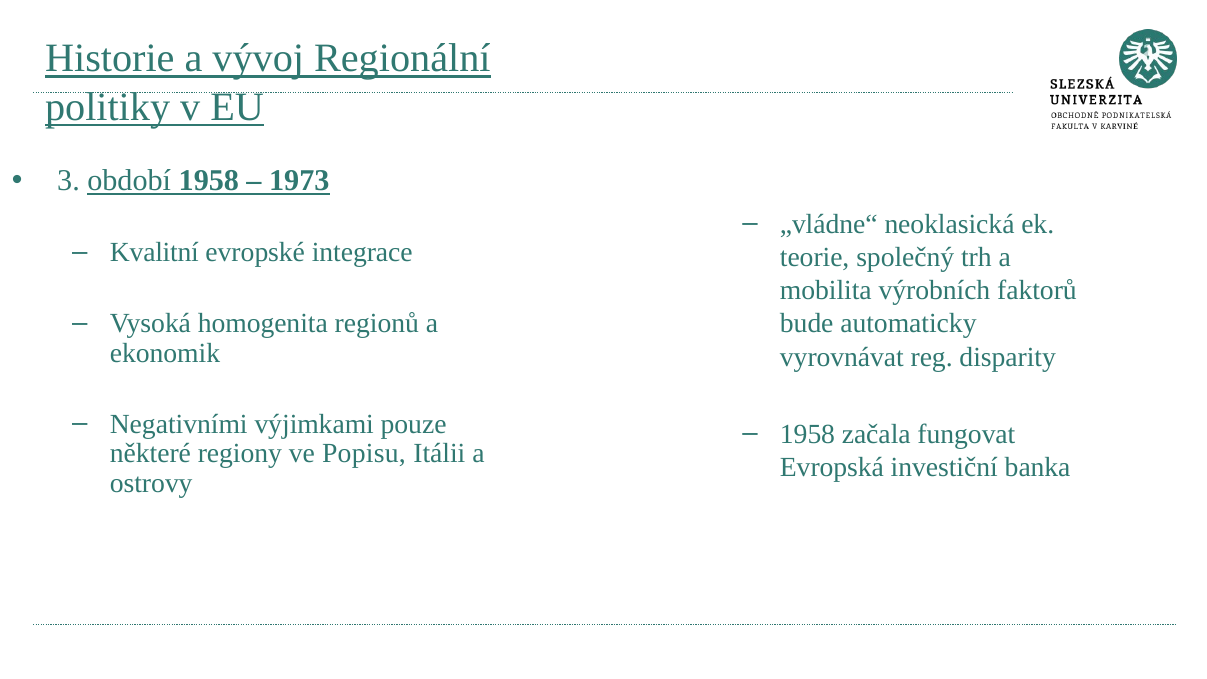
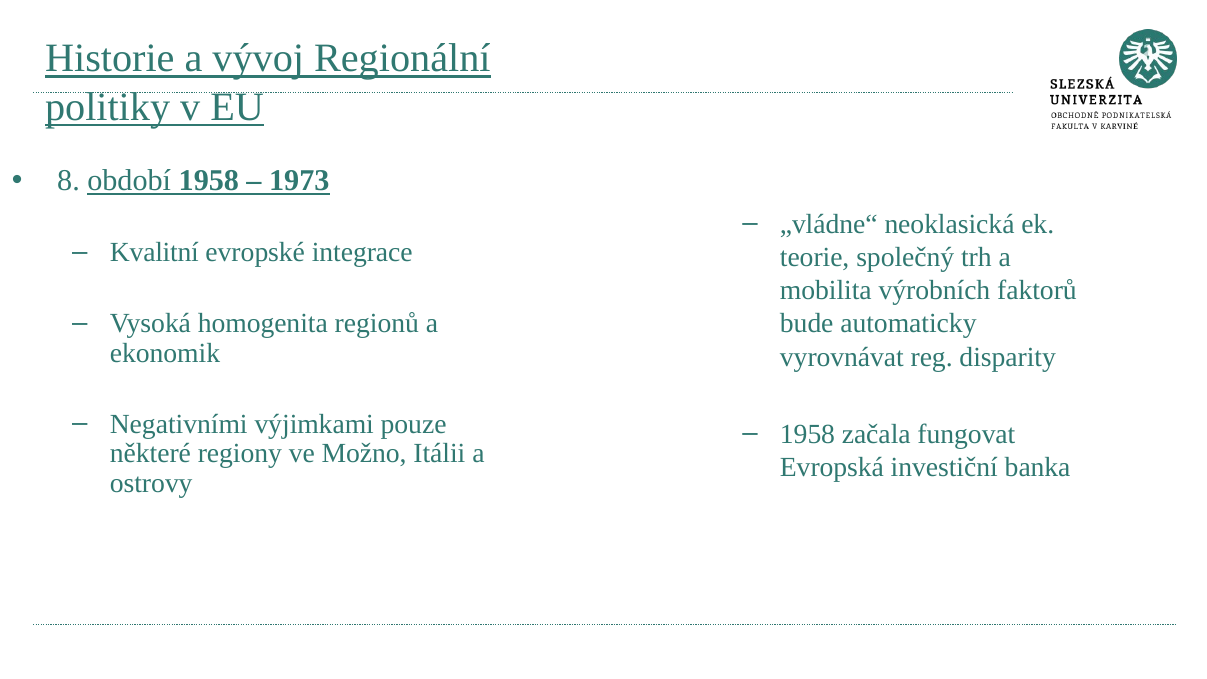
3: 3 -> 8 (68, 181)
Popisu: Popisu -> Možno (364, 454)
